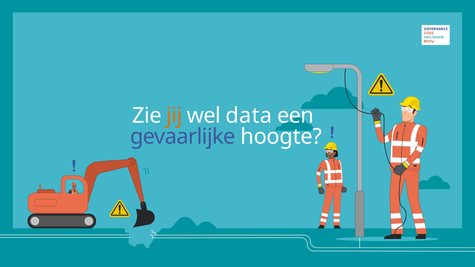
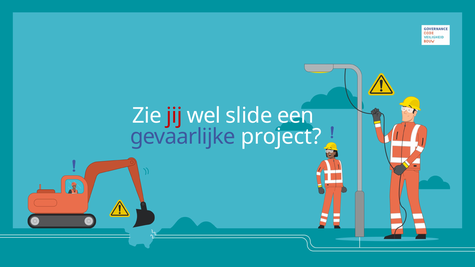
jij colour: orange -> red (174, 116)
data: data -> slide (249, 116)
hoogte: hoogte -> project (281, 137)
